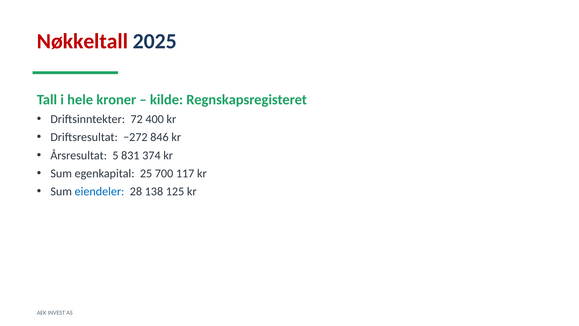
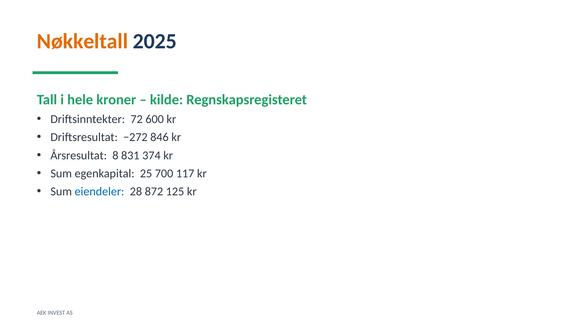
Nøkkeltall colour: red -> orange (82, 41)
400: 400 -> 600 (155, 119)
5: 5 -> 8 (115, 155)
138: 138 -> 872 (154, 191)
